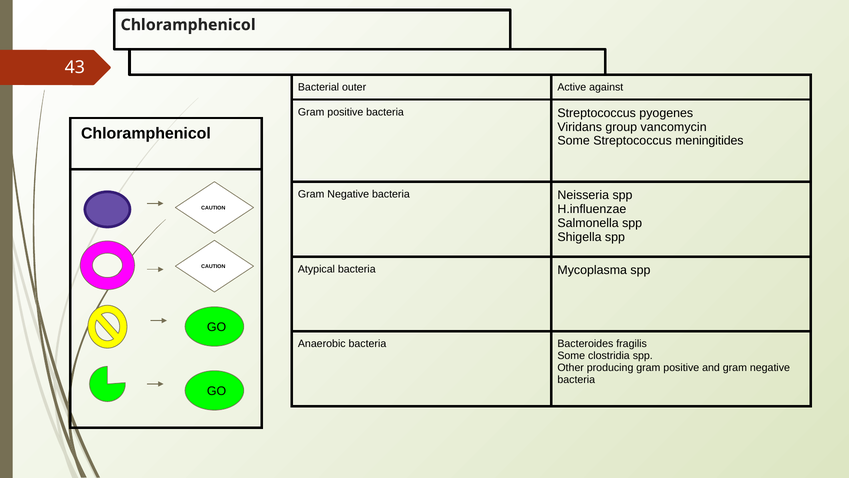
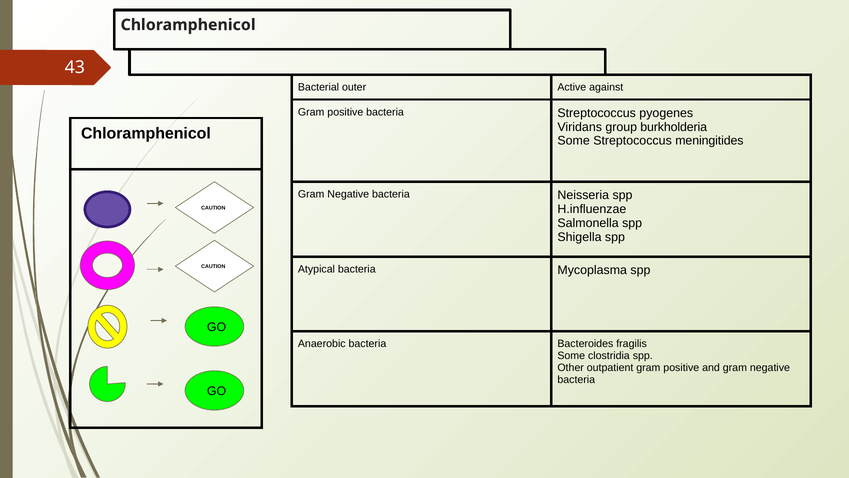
vancomycin: vancomycin -> burkholderia (674, 127)
producing: producing -> outpatient (610, 367)
